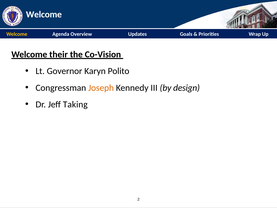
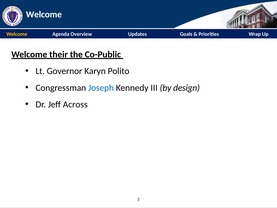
Co-Vision: Co-Vision -> Co-Public (103, 54)
Joseph colour: orange -> blue (101, 88)
Taking: Taking -> Across (75, 104)
